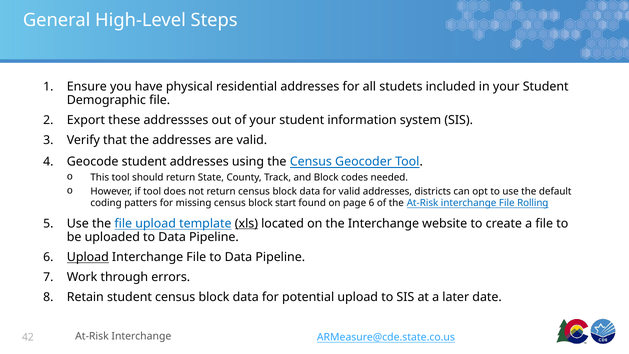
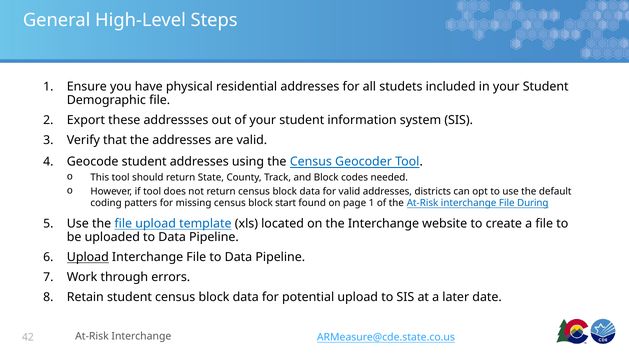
page 6: 6 -> 1 (372, 203)
Rolling: Rolling -> During (533, 203)
xls underline: present -> none (246, 223)
